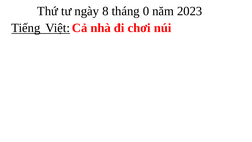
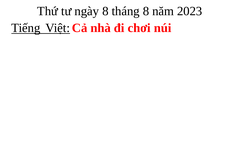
tháng 0: 0 -> 8 (146, 11)
